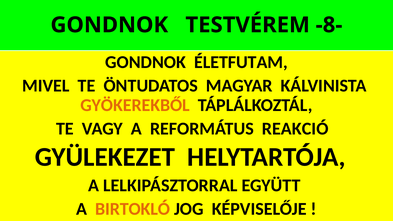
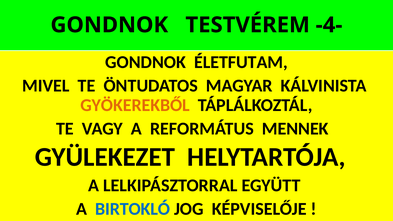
-8-: -8- -> -4- (329, 25)
REAKCIÓ: REAKCIÓ -> MENNEK (295, 129)
BIRTOKLÓ colour: orange -> blue (133, 209)
